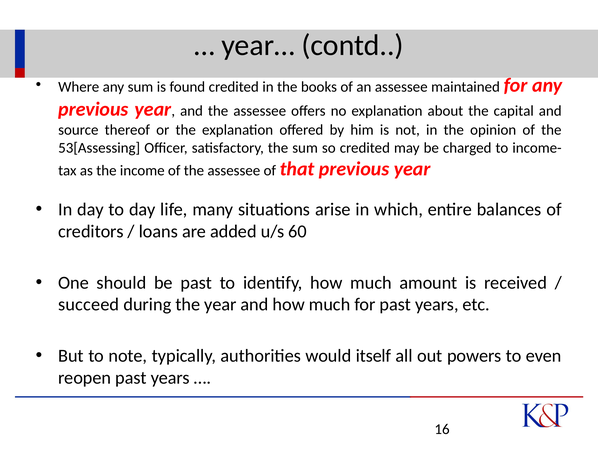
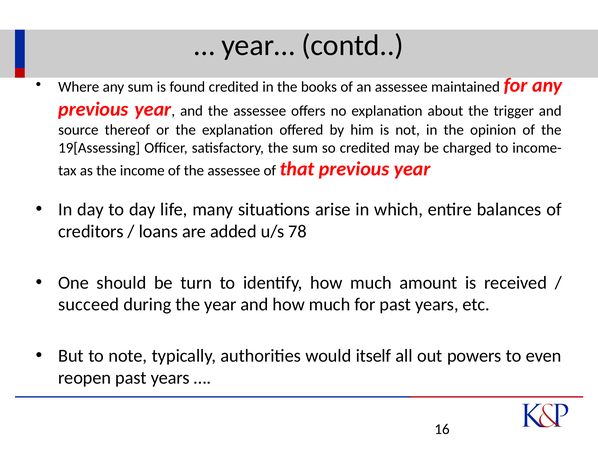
capital: capital -> trigger (514, 111)
53[Assessing: 53[Assessing -> 19[Assessing (99, 148)
60: 60 -> 78 (298, 231)
be past: past -> turn (196, 282)
